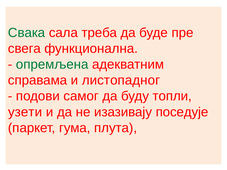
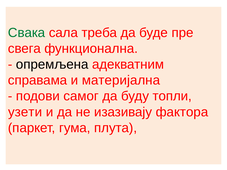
опремљена colour: green -> black (52, 64)
листопадног: листопадног -> материјална (121, 80)
поседује: поседује -> фактора (182, 112)
